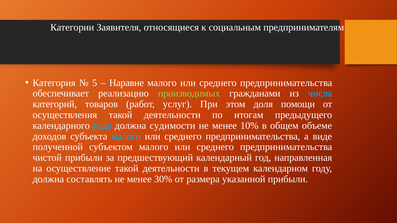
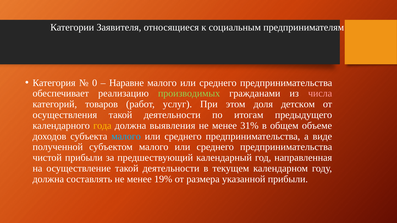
5: 5 -> 0 (95, 83)
числа colour: light blue -> pink (320, 94)
помощи: помощи -> детском (298, 104)
года colour: light blue -> yellow (102, 126)
судимости: судимости -> выявления (172, 126)
10%: 10% -> 31% (249, 126)
30%: 30% -> 19% (163, 179)
